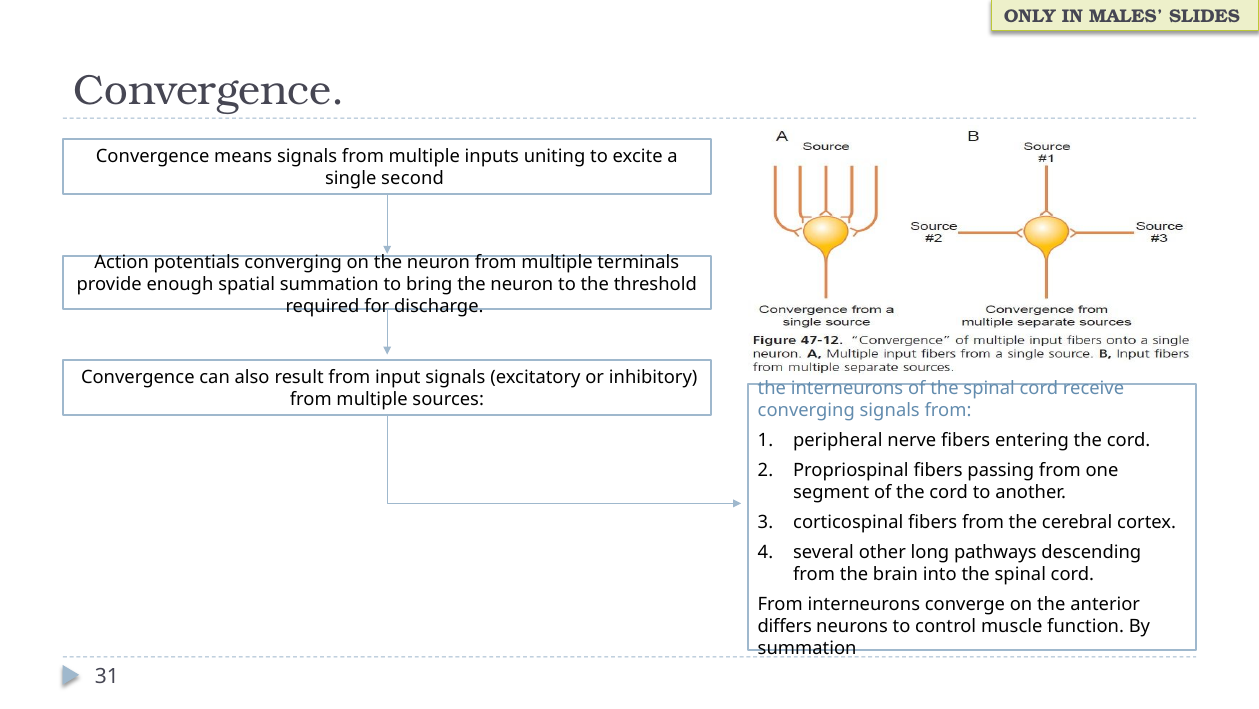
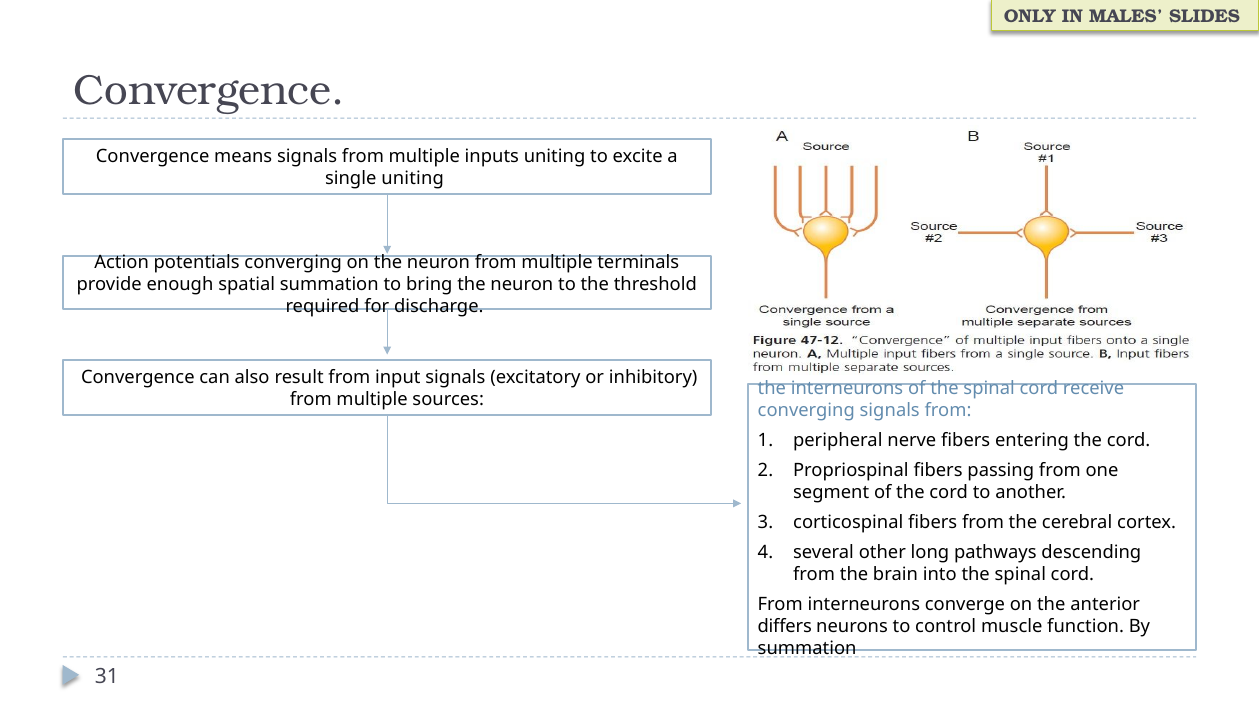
single second: second -> uniting (413, 179)
